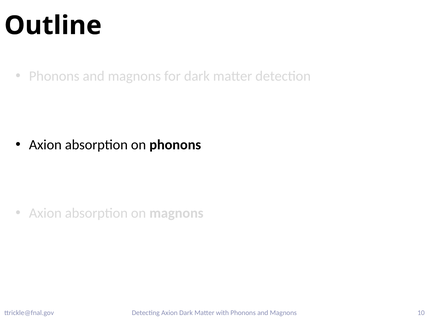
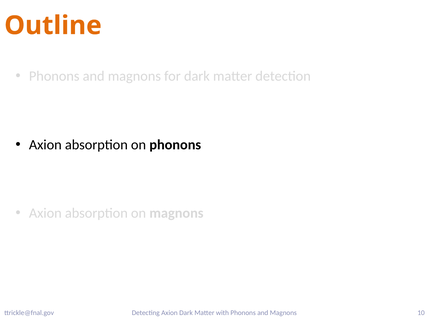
Outline colour: black -> orange (53, 26)
